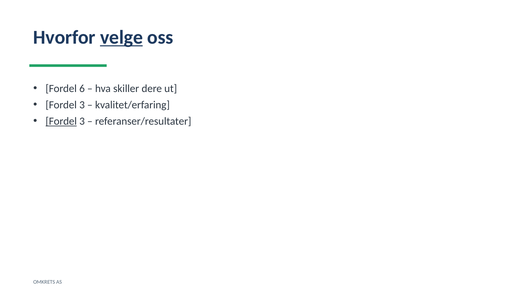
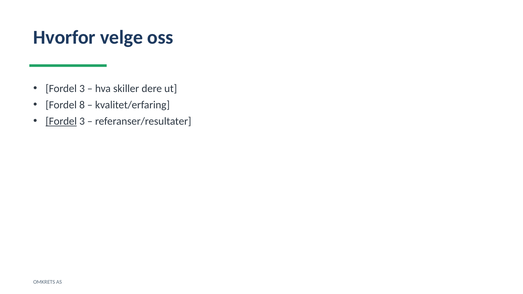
velge underline: present -> none (121, 37)
6: 6 -> 3 (82, 89)
3: 3 -> 8 (82, 105)
